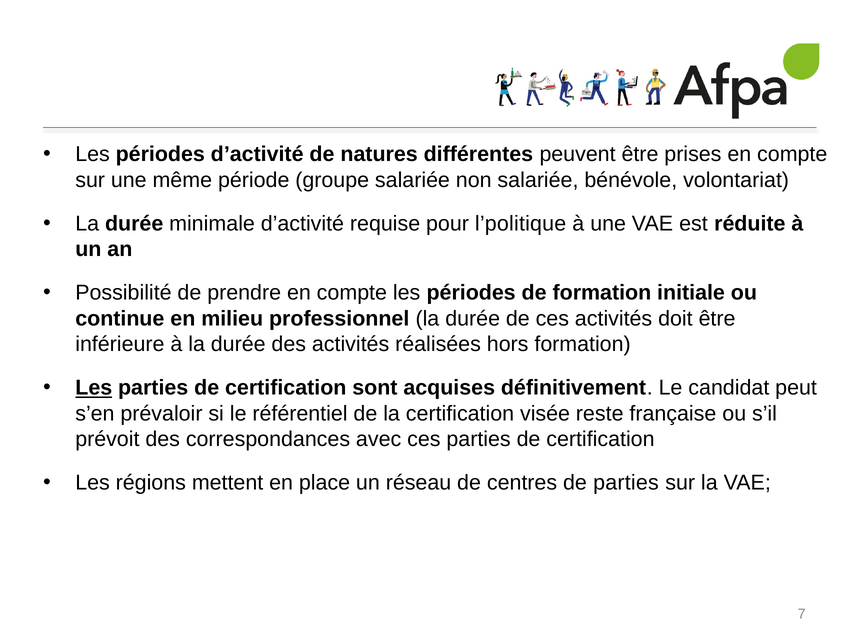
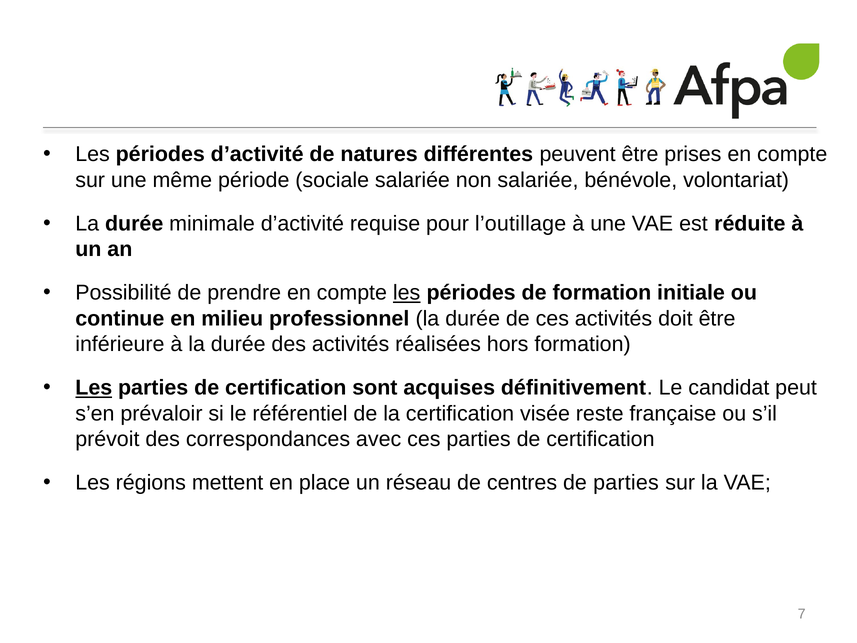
groupe: groupe -> sociale (332, 180)
l’politique: l’politique -> l’outillage (521, 224)
les underline: none -> present (407, 293)
